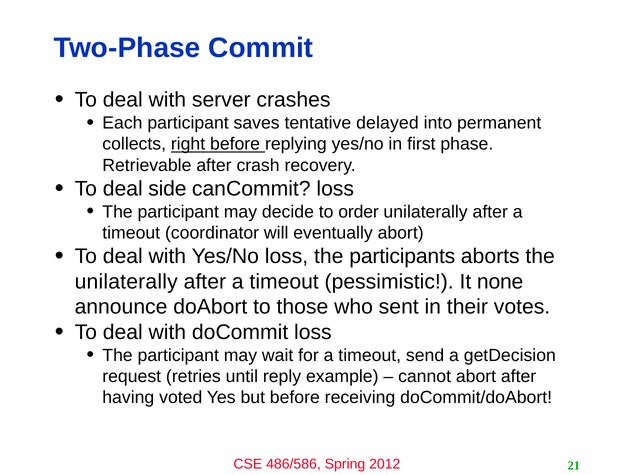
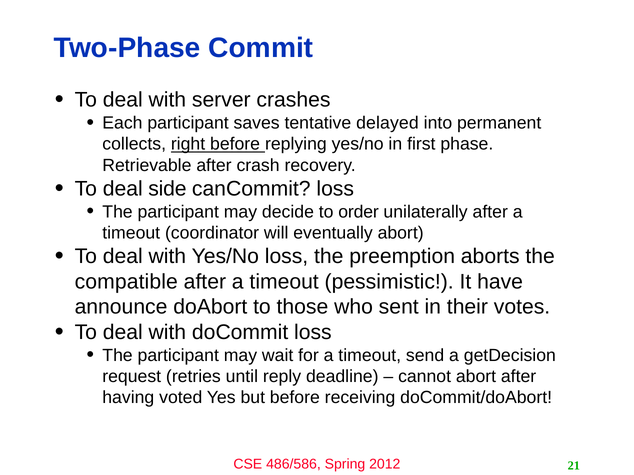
participants: participants -> preemption (402, 257)
unilaterally: unilaterally -> compatible (126, 282)
none: none -> have (500, 282)
example: example -> deadline (342, 377)
